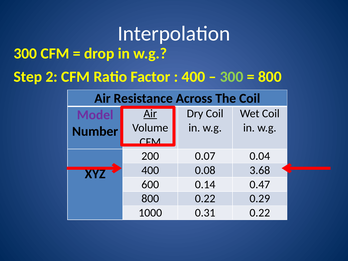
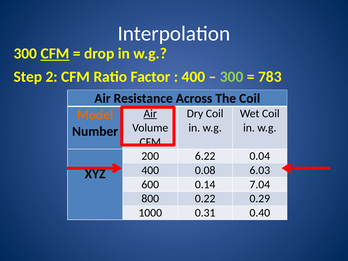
CFM underline: none -> present (55, 54)
800: 800 -> 783 (270, 77)
Model colour: purple -> orange (95, 115)
0.07: 0.07 -> 6.22 (205, 156)
3.68: 3.68 -> 6.03 (260, 170)
0.47: 0.47 -> 7.04 (260, 184)
0.31 0.22: 0.22 -> 0.40 (260, 213)
